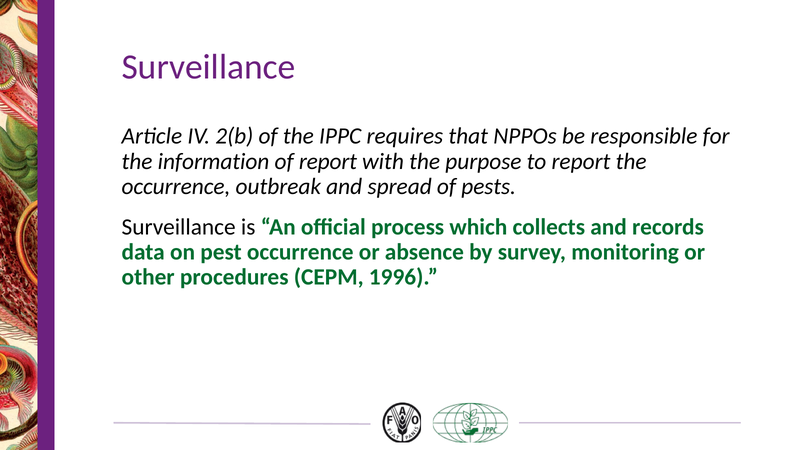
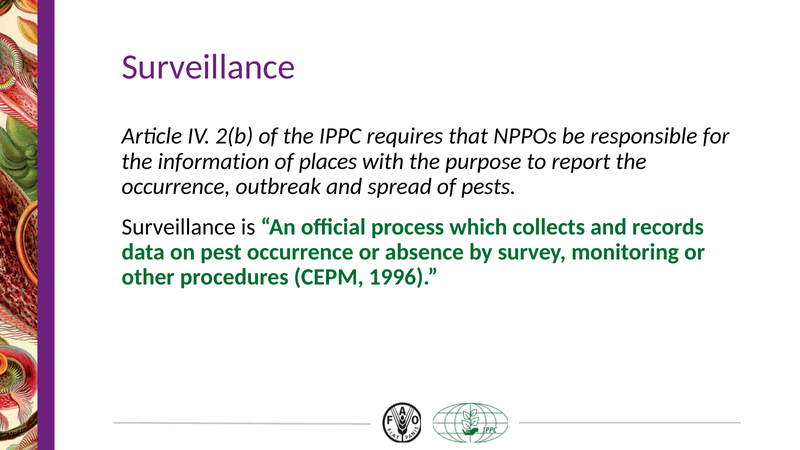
of report: report -> places (328, 161)
